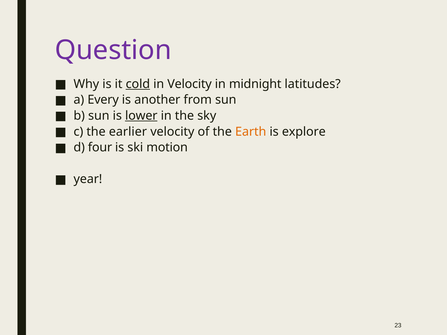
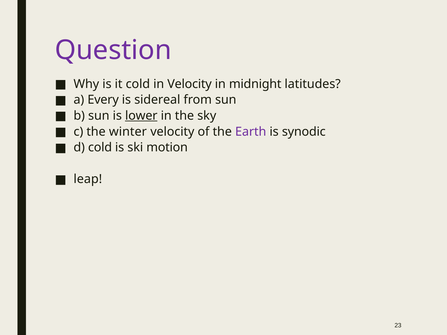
cold underline: present -> none (138, 84)
another: another -> sidereal (157, 100)
earlier: earlier -> winter (128, 132)
Earth colour: orange -> purple (251, 132)
explore: explore -> synodic (304, 132)
d four: four -> cold (100, 148)
year: year -> leap (88, 179)
